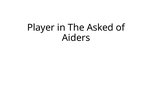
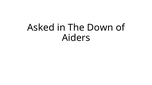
Player: Player -> Asked (41, 28)
Asked: Asked -> Down (100, 28)
